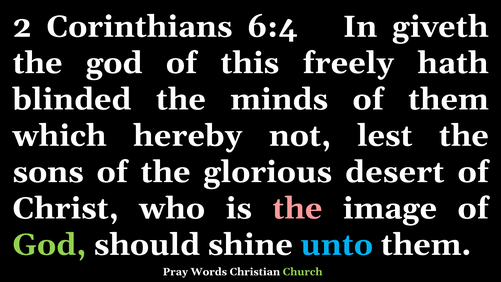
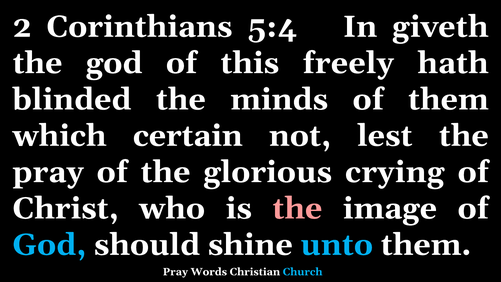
6:4: 6:4 -> 5:4 (272, 27)
hereby: hereby -> certain (188, 136)
sons: sons -> pray (48, 172)
desert: desert -> crying (395, 172)
God colour: light green -> light blue (49, 245)
Church colour: light green -> light blue (303, 272)
